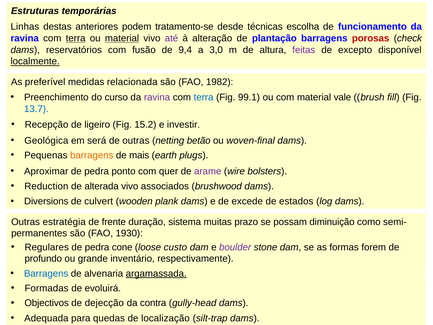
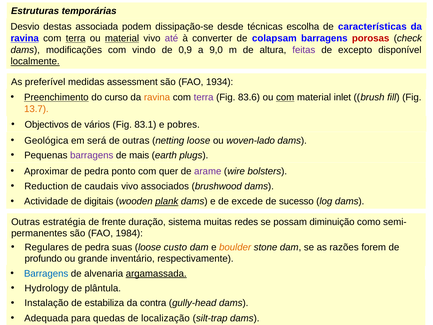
Linhas: Linhas -> Desvio (25, 27)
anteriores: anteriores -> associada (97, 27)
tratamento-se: tratamento-se -> dissipação-se (184, 27)
funcionamento: funcionamento -> características (372, 27)
ravina underline: none -> present (25, 38)
alteração: alteração -> converter (212, 38)
plantação: plantação -> colapsam (274, 38)
reservatórios: reservatórios -> modificações (74, 50)
fusão: fusão -> vindo (144, 50)
9,4: 9,4 -> 0,9 (185, 50)
3,0: 3,0 -> 9,0 (216, 50)
relacionada: relacionada -> assessment (132, 82)
1982: 1982 -> 1934 (220, 82)
Preenchimento underline: none -> present (56, 97)
ravina colour: purple -> orange (157, 97)
terra colour: blue -> purple (204, 97)
99.1: 99.1 -> 83.6 (249, 97)
com underline: none -> present (285, 97)
vale: vale -> inlet (342, 97)
13.7 colour: blue -> orange (36, 109)
Recepção: Recepção -> Objectivos (47, 124)
ligeiro: ligeiro -> vários (97, 124)
15.2: 15.2 -> 83.1 (145, 124)
investir: investir -> pobres (183, 124)
netting betão: betão -> loose (199, 141)
woven-final: woven-final -> woven-lado (251, 141)
barragens colour: orange -> purple (92, 155)
alterada: alterada -> caudais (101, 186)
Diversions: Diversions -> Actividade (46, 201)
culvert: culvert -> digitais (99, 201)
plank underline: none -> present (167, 201)
estados: estados -> sucesso (296, 201)
prazo: prazo -> redes (246, 222)
1930: 1930 -> 1984 (129, 233)
cone: cone -> suas (122, 247)
boulder colour: purple -> orange (235, 247)
formas: formas -> razões (344, 247)
Formadas: Formadas -> Hydrology (47, 288)
evoluirá: evoluirá -> plântula (103, 288)
Objectivos: Objectivos -> Instalação (47, 303)
dejecção: dejecção -> estabiliza (104, 303)
